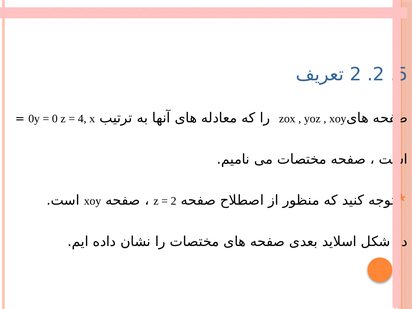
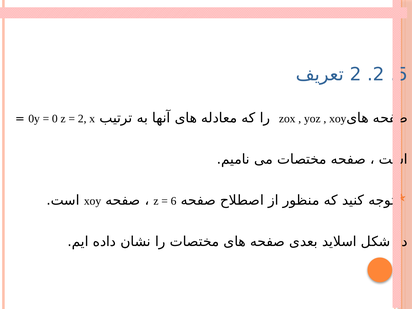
4: 4 -> 2 (82, 119)
2: 2 -> 6 (174, 201)
